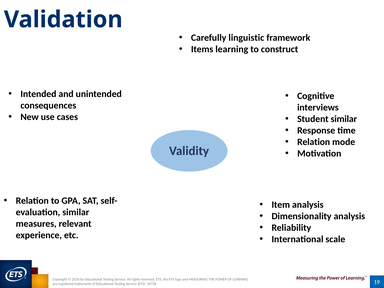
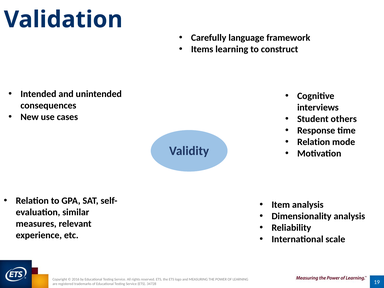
linguistic: linguistic -> language (246, 38)
Student similar: similar -> others (344, 119)
